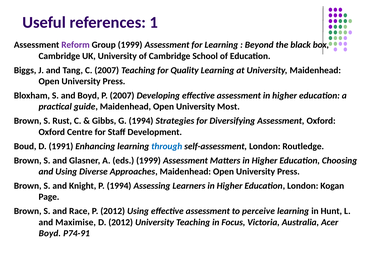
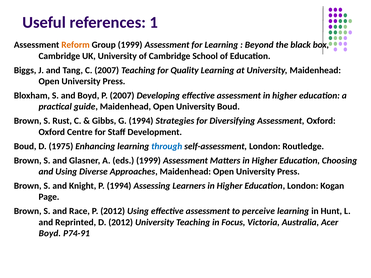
Reform colour: purple -> orange (76, 45)
University Most: Most -> Boud (228, 107)
1991: 1991 -> 1975 (61, 146)
Maximise: Maximise -> Reprinted (76, 222)
